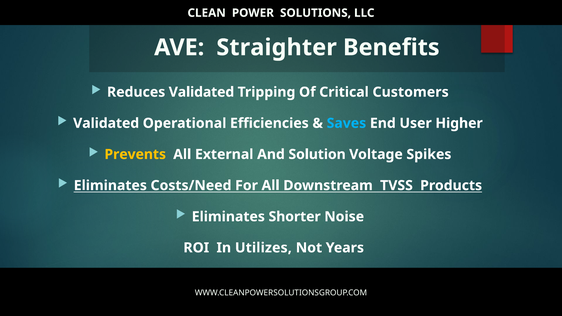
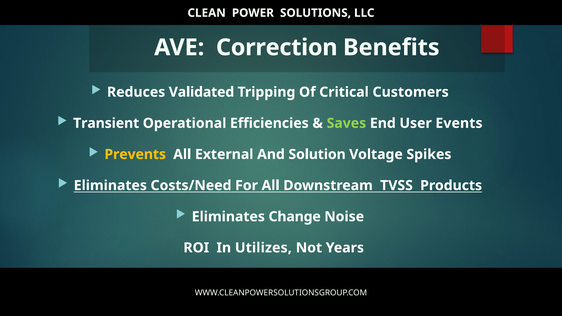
Straighter: Straighter -> Correction (277, 47)
Validated: Validated -> Transient (106, 123)
Saves colour: light blue -> light green (346, 123)
Higher: Higher -> Events (459, 123)
Shorter: Shorter -> Change (295, 217)
